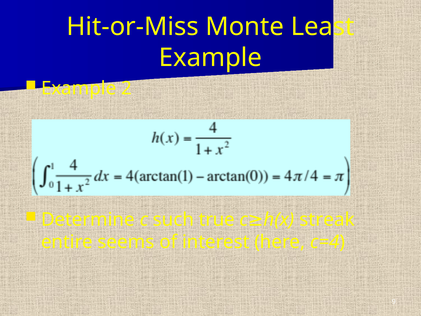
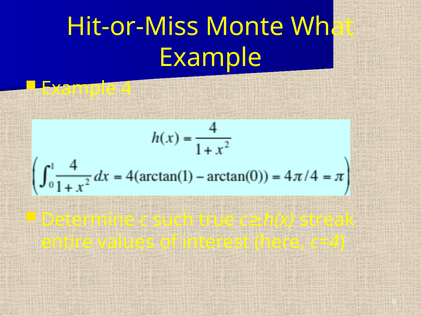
Least: Least -> What (322, 27)
2: 2 -> 4 (126, 88)
seems: seems -> values (126, 242)
